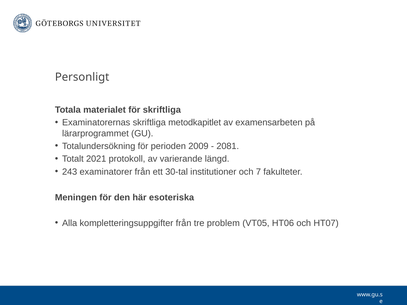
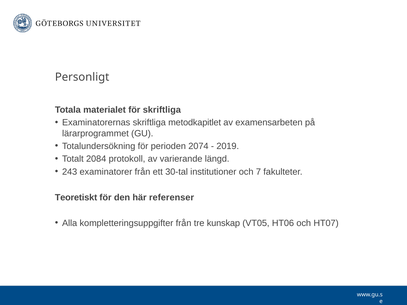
2009: 2009 -> 2074 (198, 146)
2081: 2081 -> 2019 (228, 146)
2021: 2021 -> 2084 (96, 159)
Meningen: Meningen -> Teoretiskt (76, 198)
esoteriska: esoteriska -> referenser (172, 198)
problem: problem -> kunskap (223, 223)
